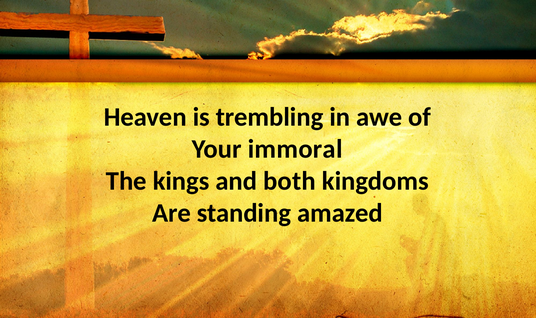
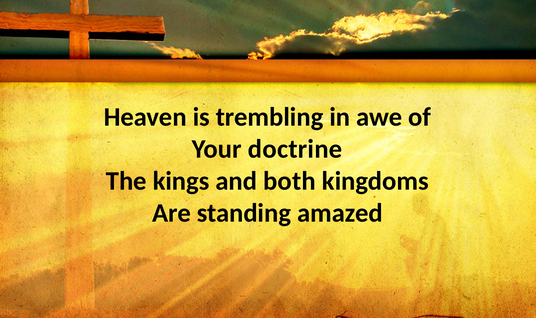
immoral: immoral -> doctrine (295, 149)
